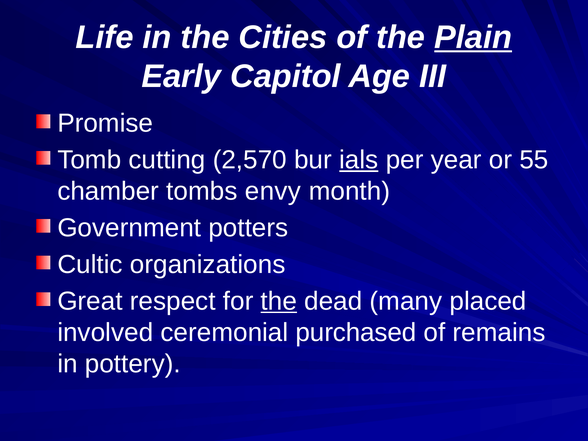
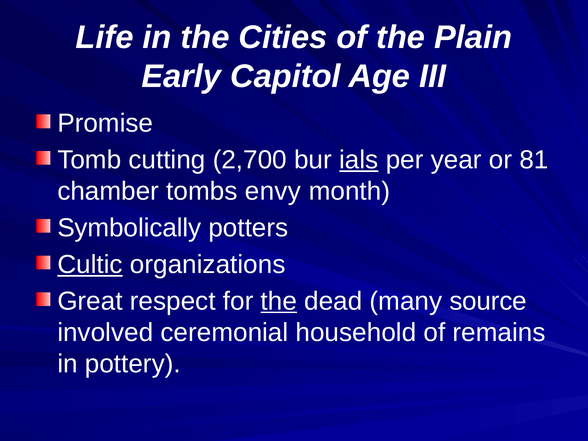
Plain underline: present -> none (473, 37)
2,570: 2,570 -> 2,700 (250, 160)
55: 55 -> 81 (534, 160)
Government: Government -> Symbolically (129, 228)
Cultic underline: none -> present (90, 265)
placed: placed -> source (488, 301)
purchased: purchased -> household (356, 332)
